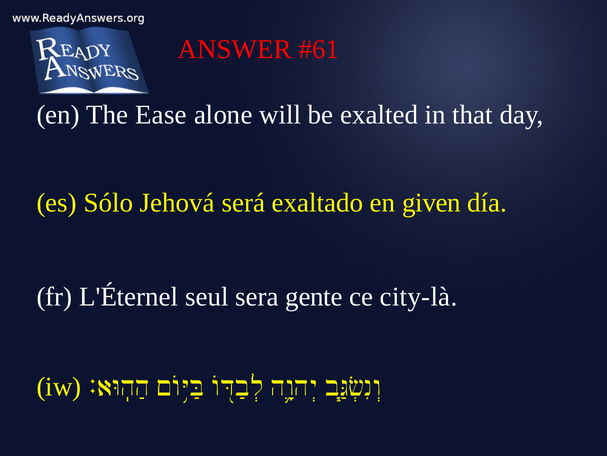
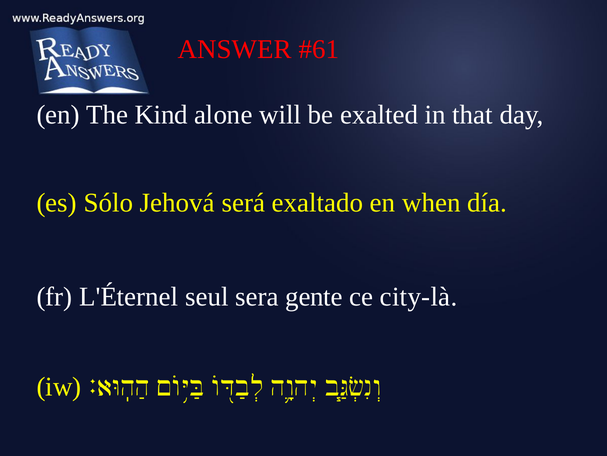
Ease: Ease -> Kind (161, 115)
given: given -> when (431, 203)
